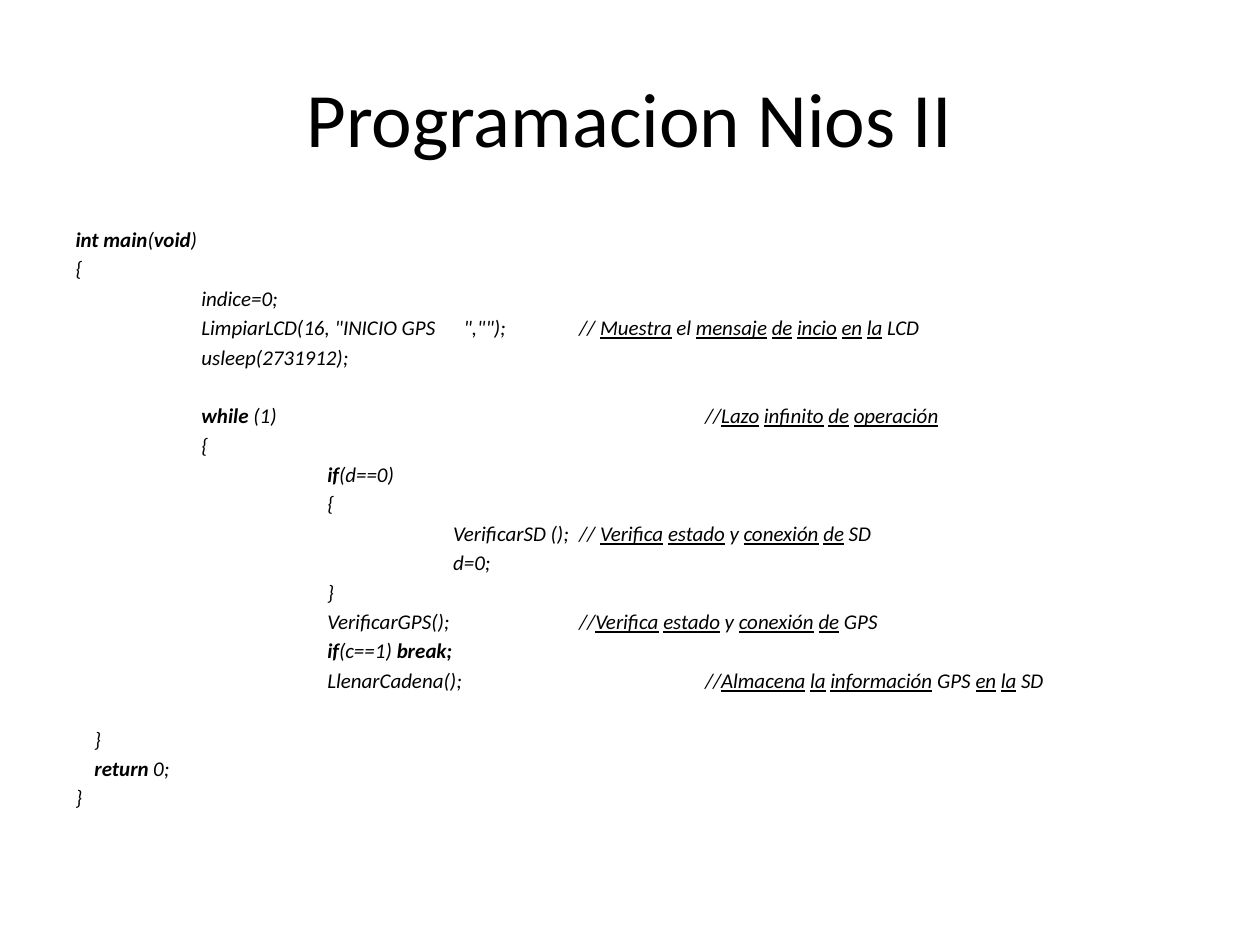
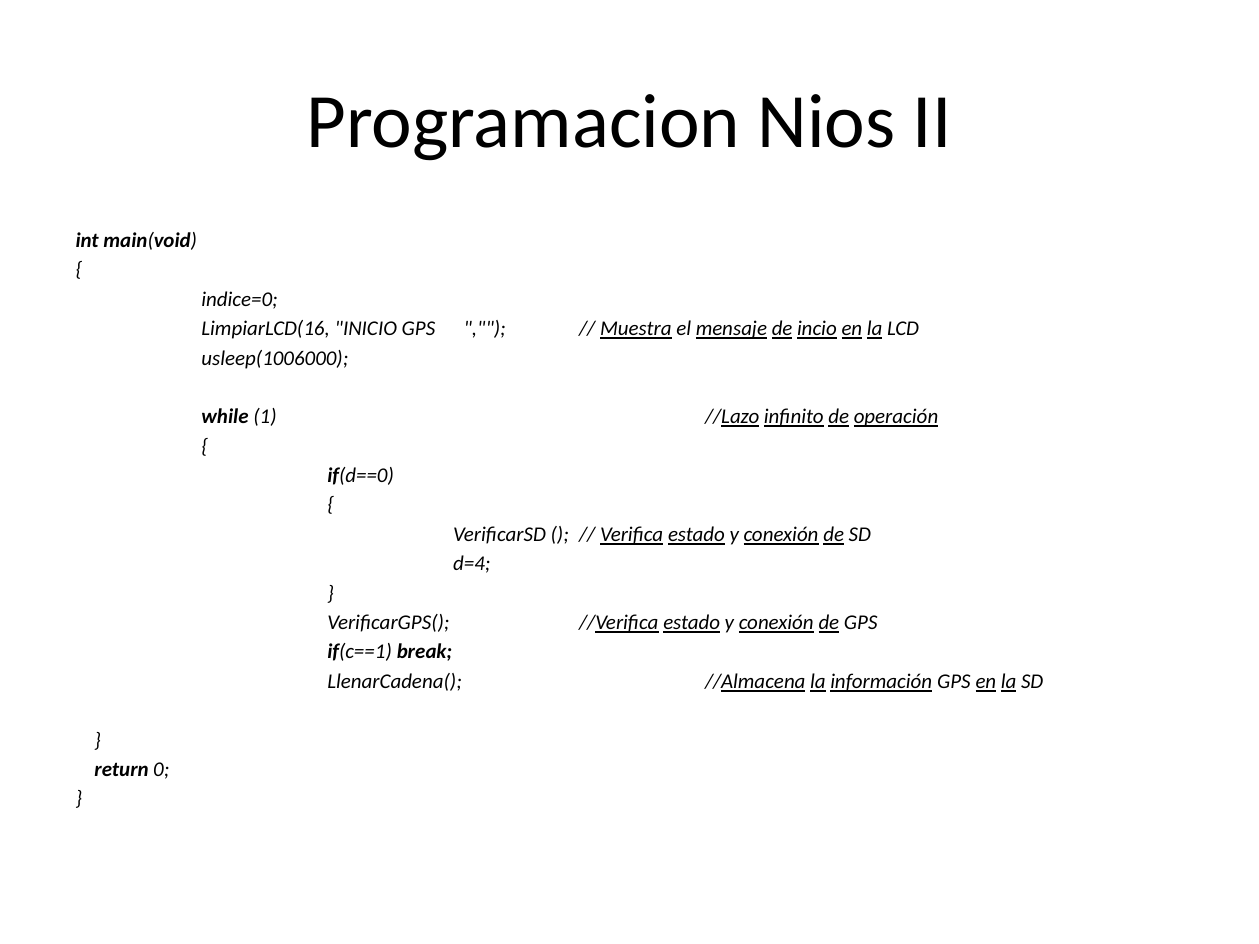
usleep(2731912: usleep(2731912 -> usleep(1006000 (275, 358)
d=0: d=0 -> d=4 (472, 564)
